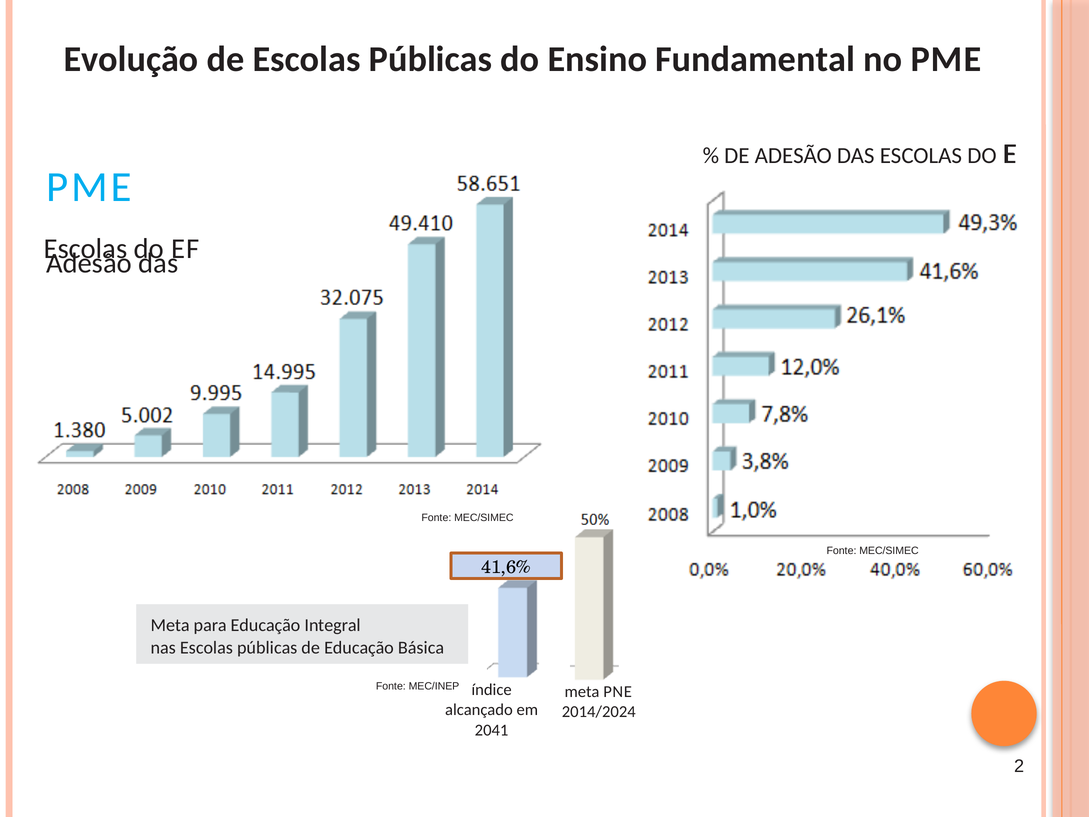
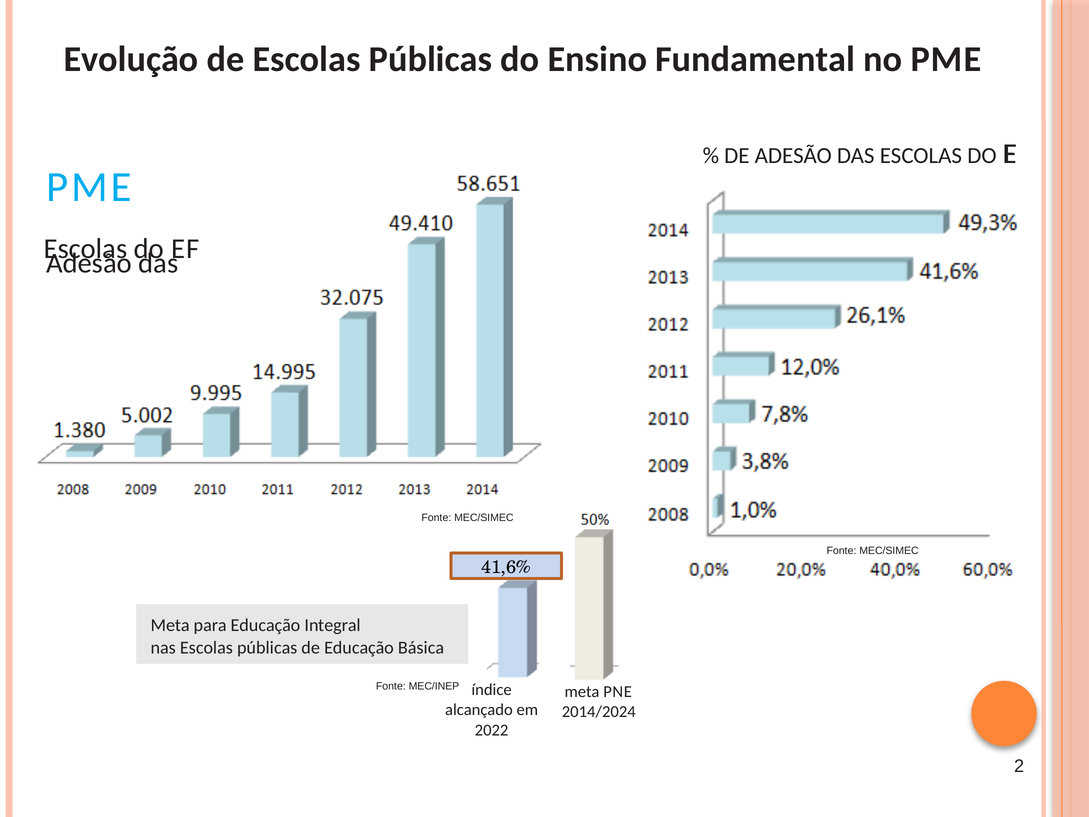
2041: 2041 -> 2022 (492, 730)
